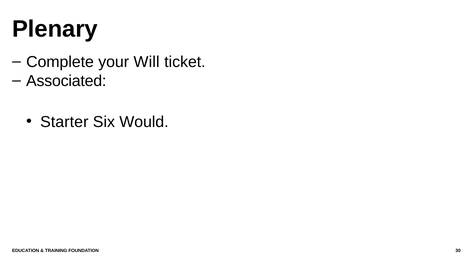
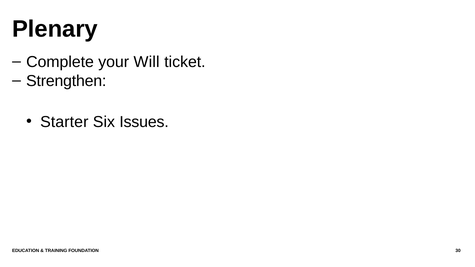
Associated: Associated -> Strengthen (66, 81)
Would: Would -> Issues (144, 122)
